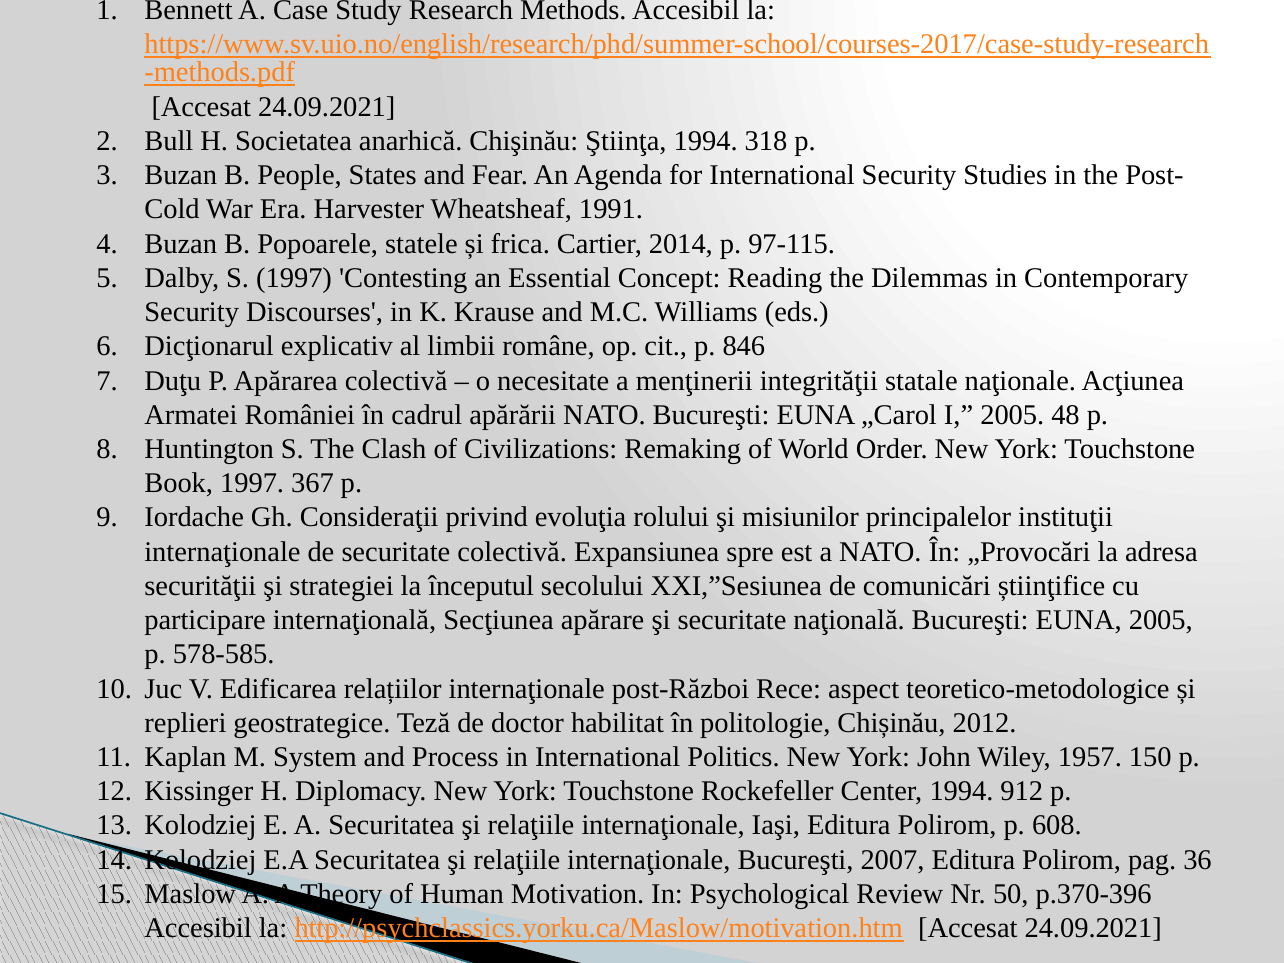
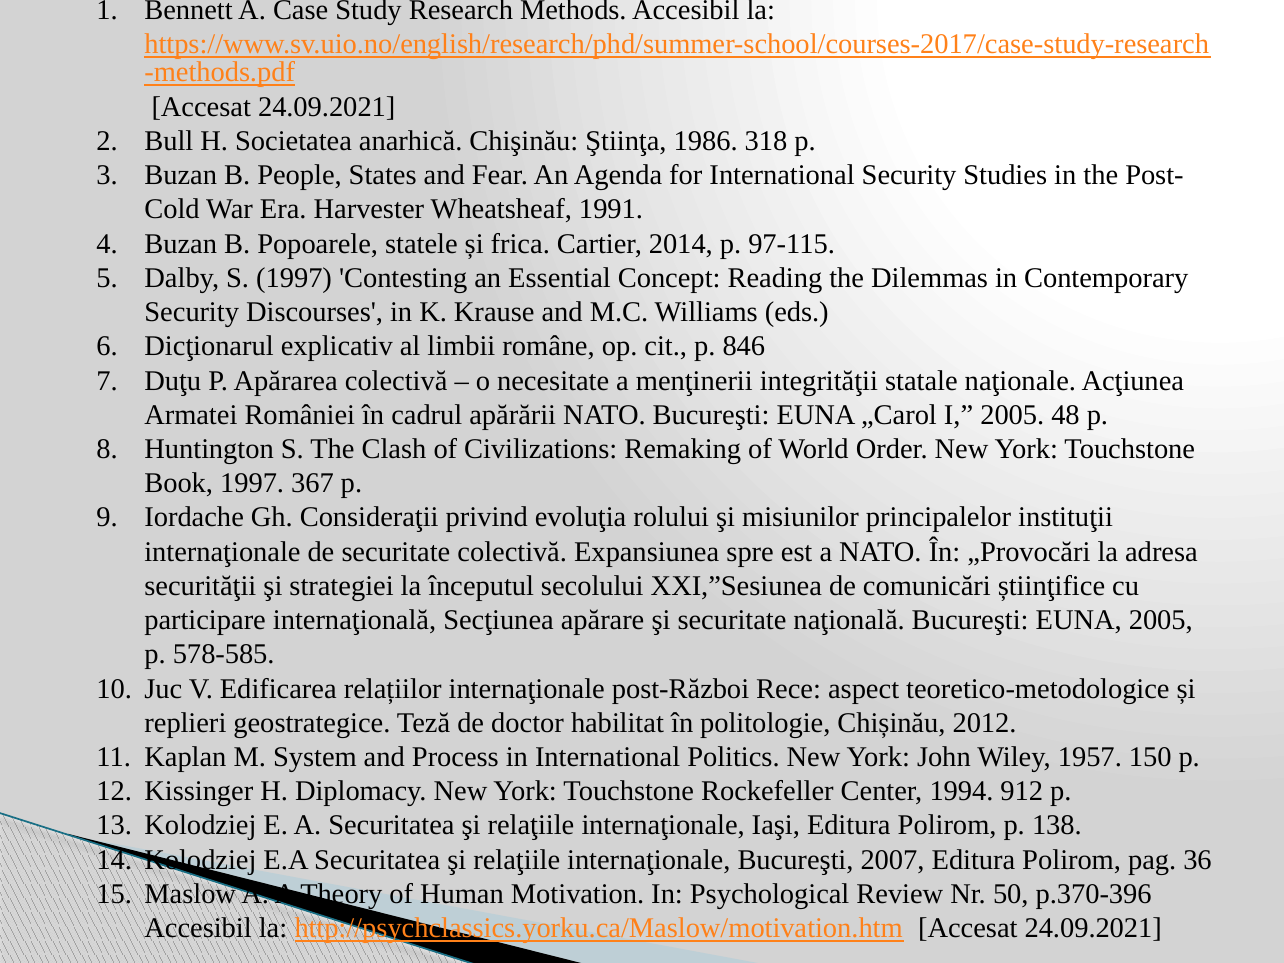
Ştiinţa 1994: 1994 -> 1986 (706, 141)
608: 608 -> 138 (1057, 825)
